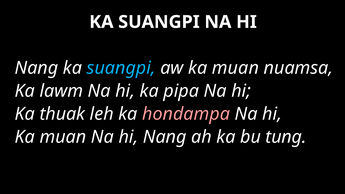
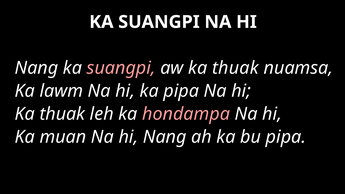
suangpi colour: light blue -> pink (121, 68)
aw ka muan: muan -> thuak (235, 68)
bu tung: tung -> pipa (286, 137)
